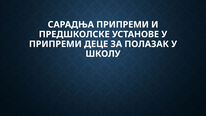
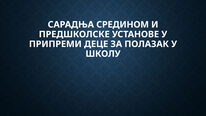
САРАДЊА ПРИПРЕМИ: ПРИПРЕМИ -> СРЕДИНОМ (123, 25)
